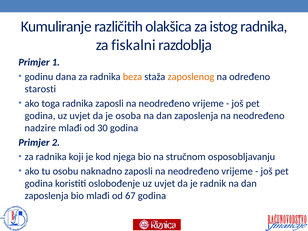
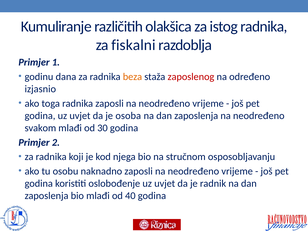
zaposlenog colour: orange -> red (191, 77)
starosti: starosti -> izjasnio (40, 89)
nadzire: nadzire -> svakom (40, 128)
67: 67 -> 40 (130, 196)
